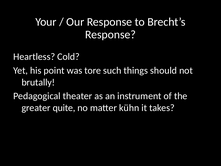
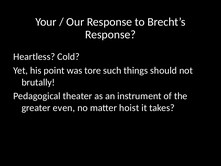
quite: quite -> even (64, 108)
kühn: kühn -> hoist (129, 108)
